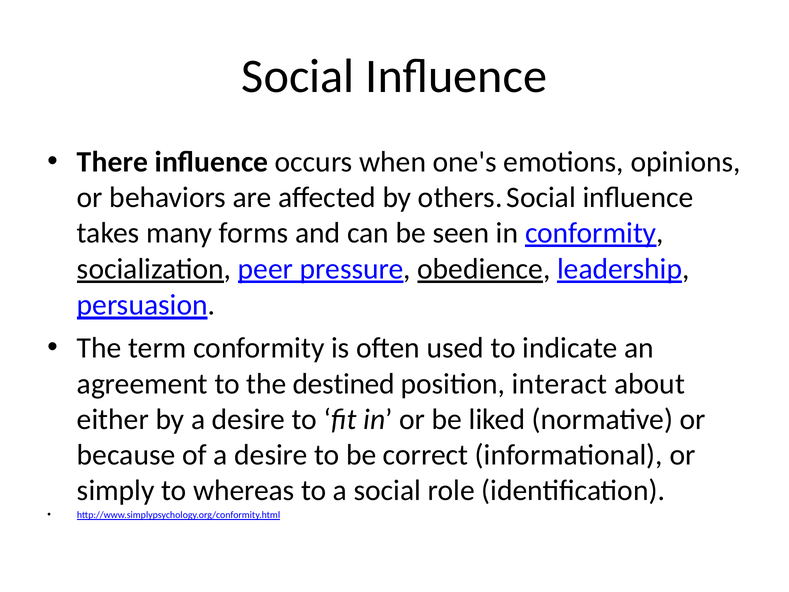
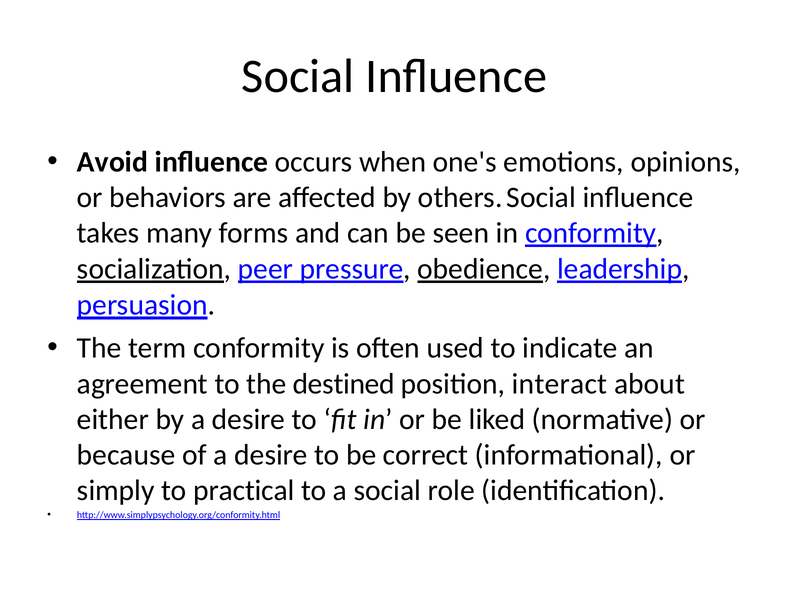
There: There -> Avoid (113, 162)
whereas: whereas -> practical (244, 490)
